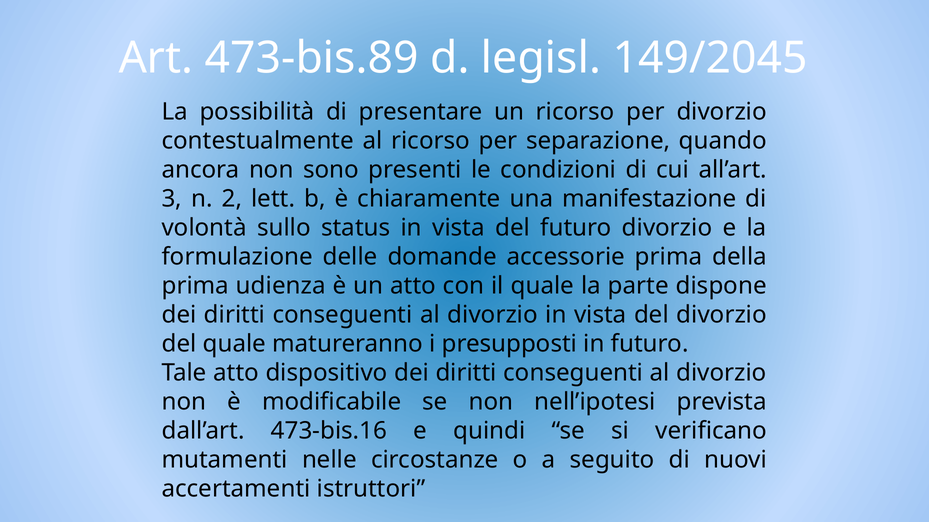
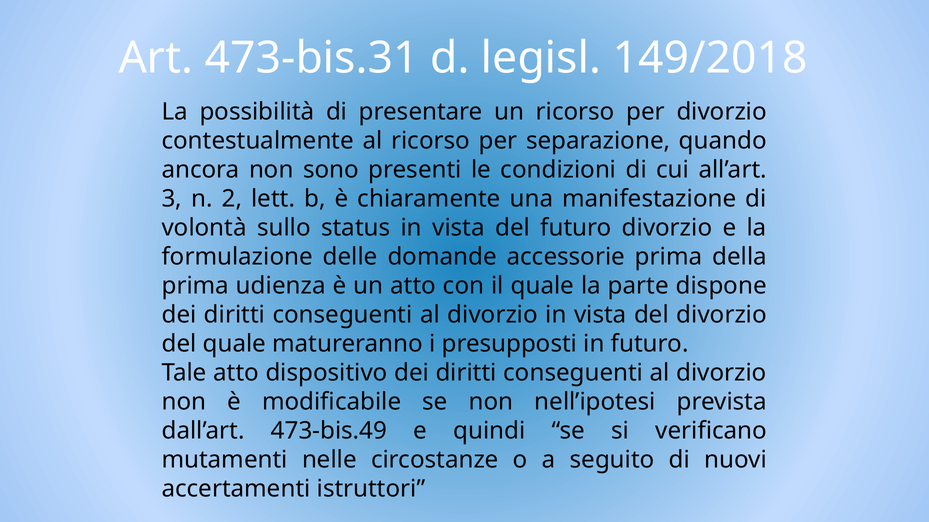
473-bis.89: 473-bis.89 -> 473-bis.31 (312, 58)
149/2045: 149/2045 -> 149/2018 (710, 58)
473-bis.16: 473-bis.16 -> 473-bis.49 (329, 431)
